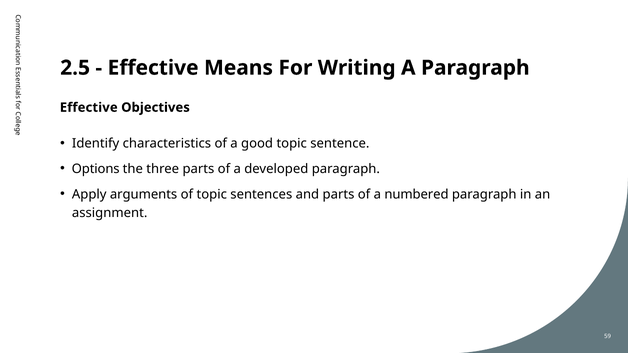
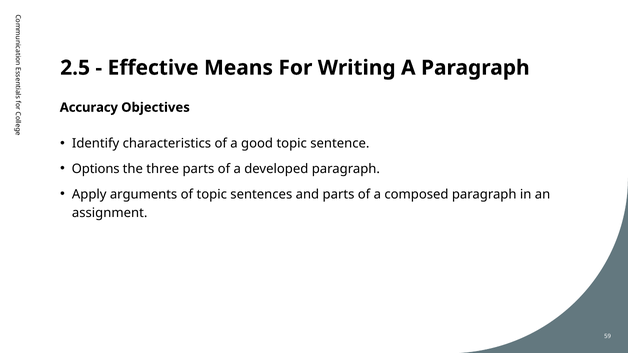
Effective: Effective -> Accuracy (89, 108)
numbered: numbered -> composed (416, 194)
